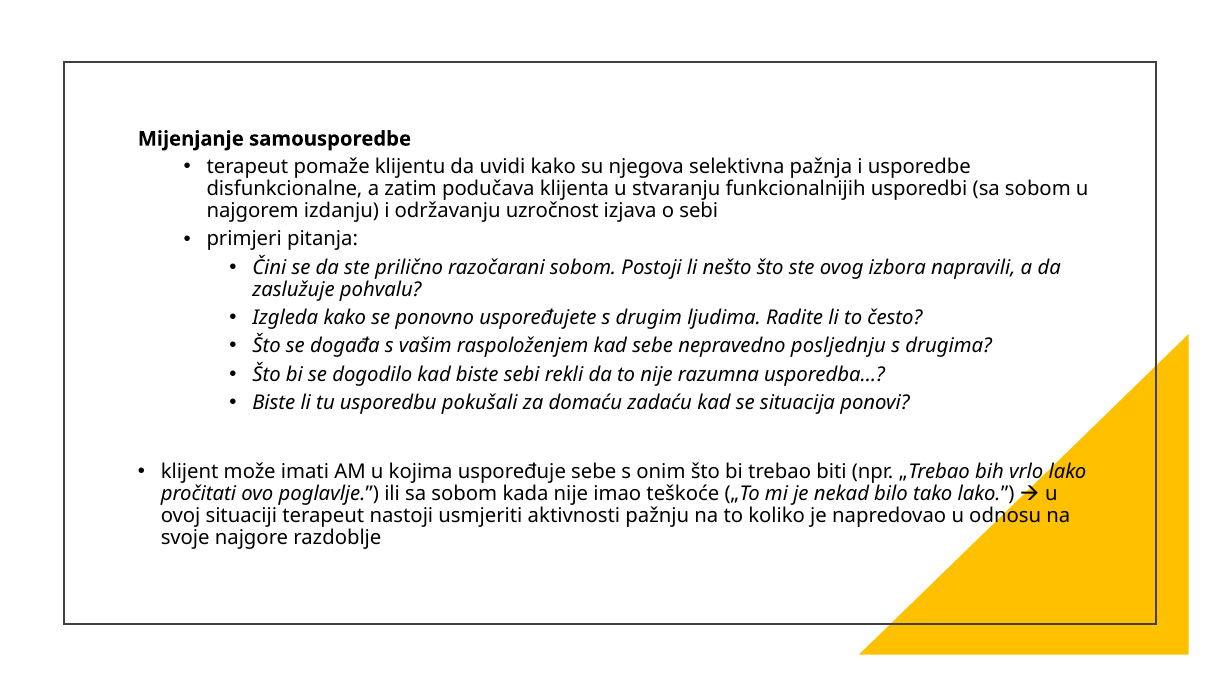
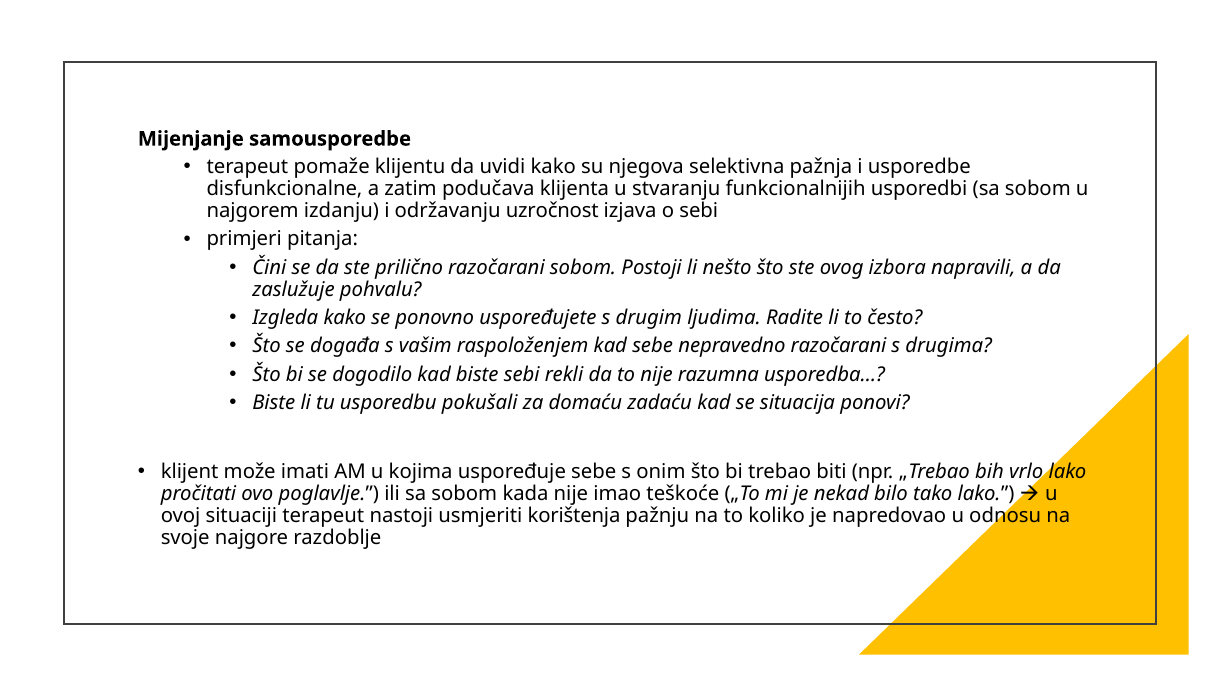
nepravedno posljednju: posljednju -> razočarani (839, 346)
aktivnosti: aktivnosti -> korištenja (574, 516)
